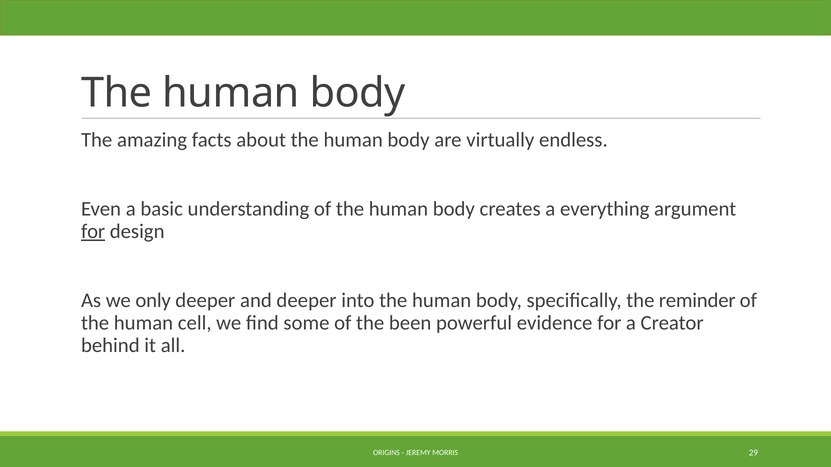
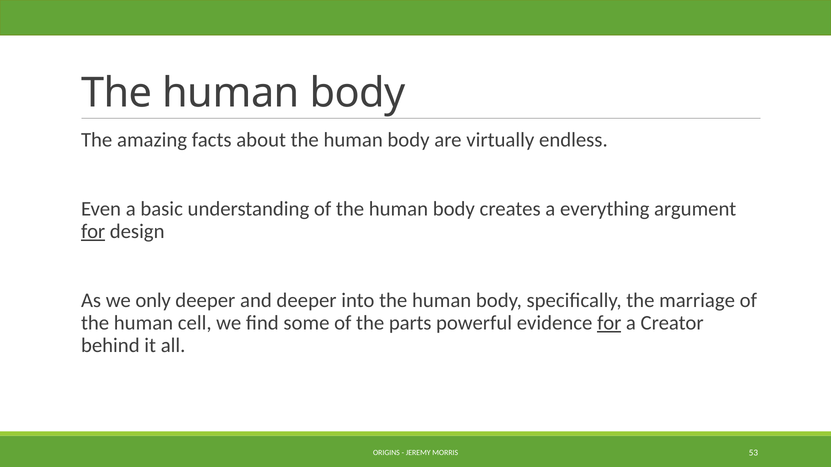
reminder: reminder -> marriage (697, 301)
been: been -> parts (410, 323)
for underline: none -> present (609, 323)
29: 29 -> 53 (753, 453)
